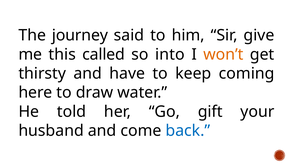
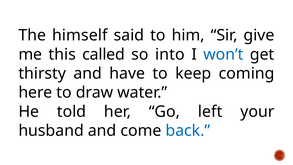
journey: journey -> himself (80, 35)
won’t colour: orange -> blue (223, 54)
gift: gift -> left (210, 111)
